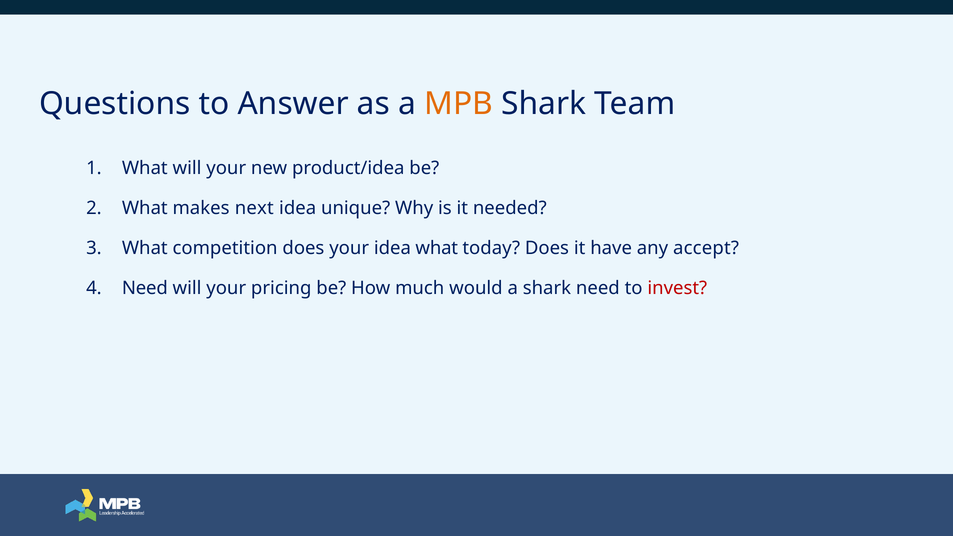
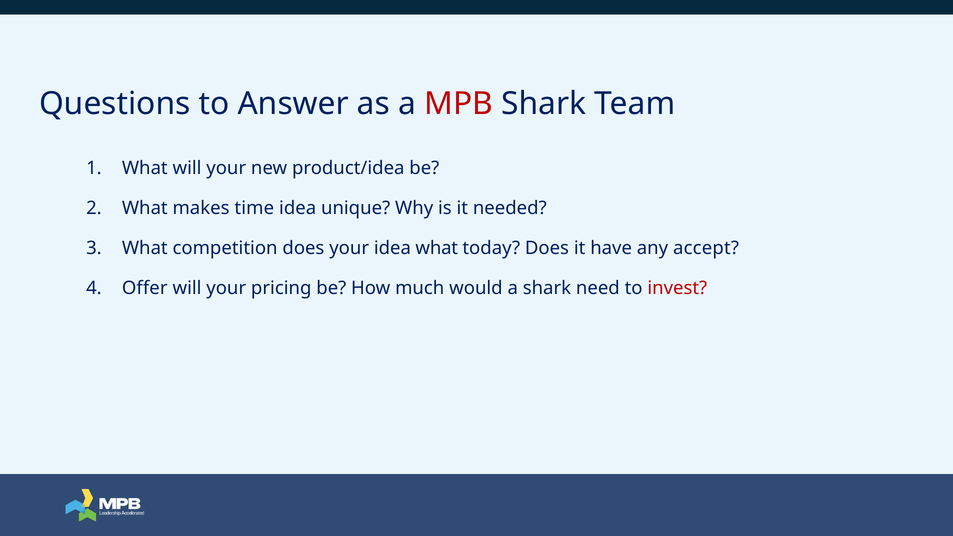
MPB colour: orange -> red (459, 104)
next: next -> time (254, 208)
Need: Need -> Offer (145, 288)
